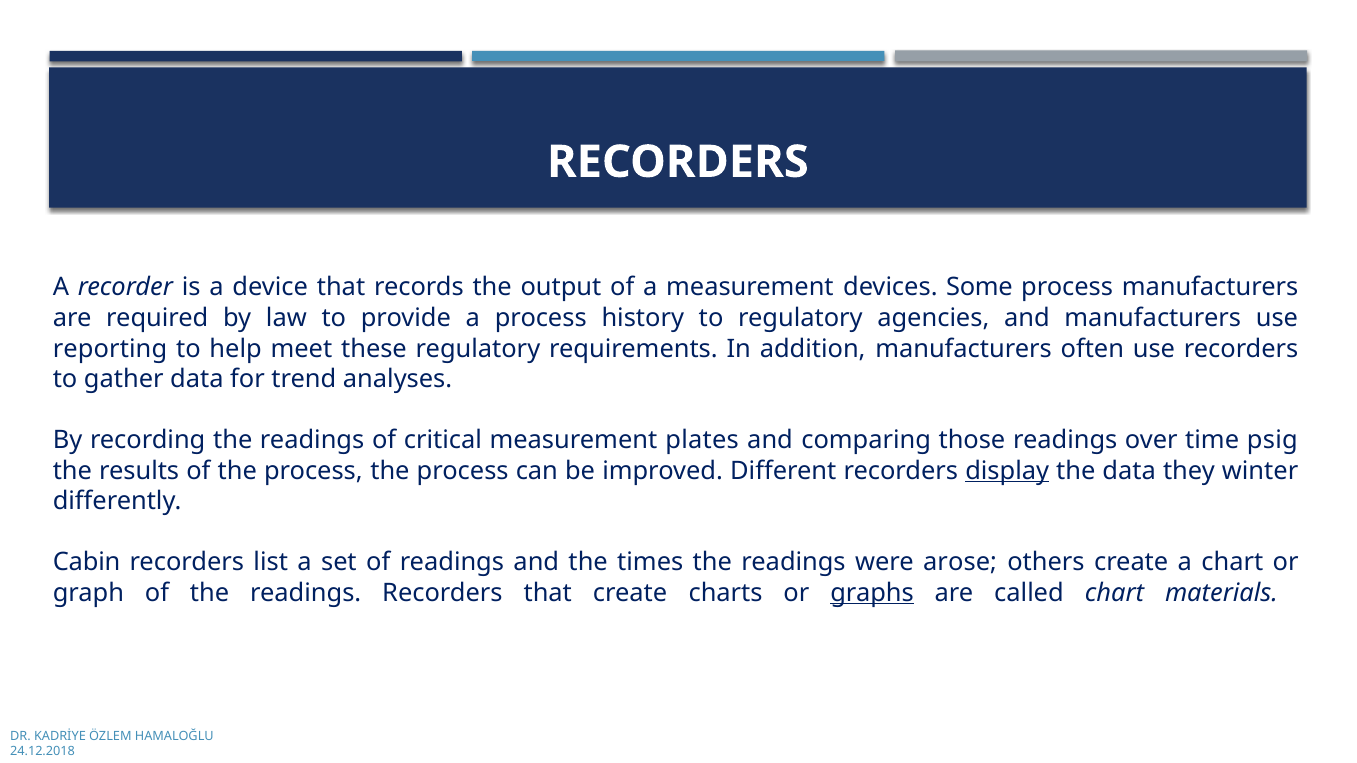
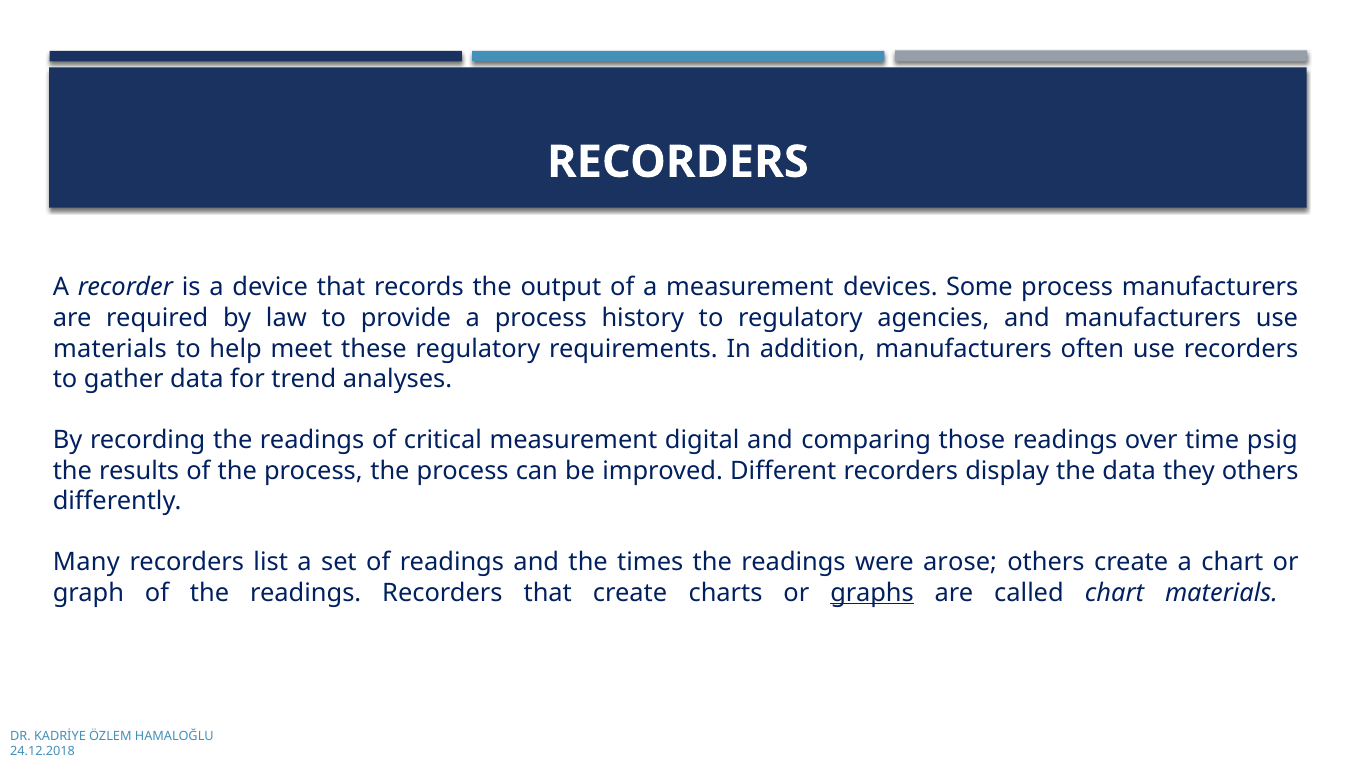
reporting: reporting -> materials (110, 349)
plates: plates -> digital (702, 440)
display underline: present -> none (1007, 471)
they winter: winter -> others (1260, 471)
Cabin: Cabin -> Many (86, 562)
